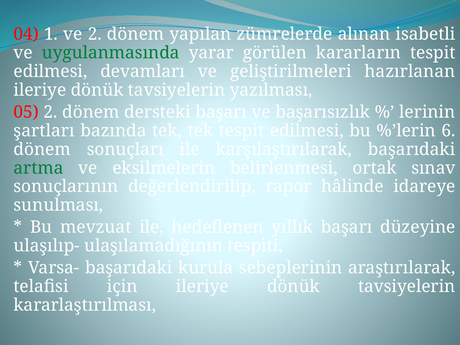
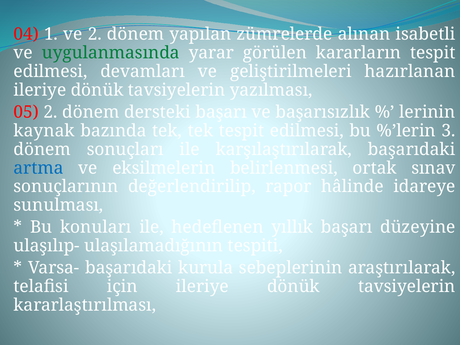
şartları: şartları -> kaynak (44, 131)
6: 6 -> 3 (448, 131)
artma colour: green -> blue (39, 168)
mevzuat: mevzuat -> konuları (96, 227)
